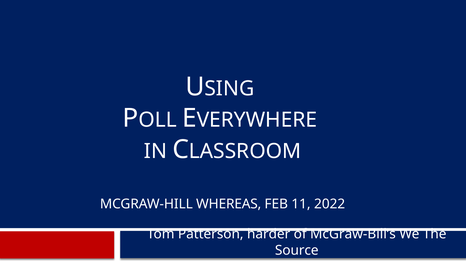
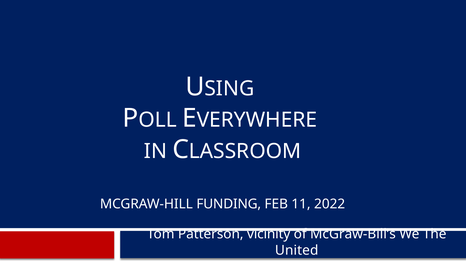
WHEREAS: WHEREAS -> FUNDING (229, 204)
harder: harder -> vicinity (269, 234)
Source: Source -> United (297, 251)
